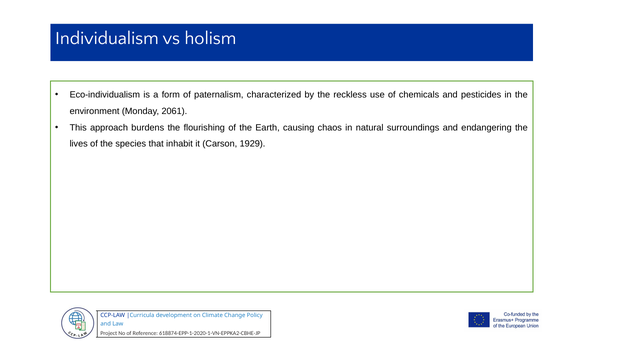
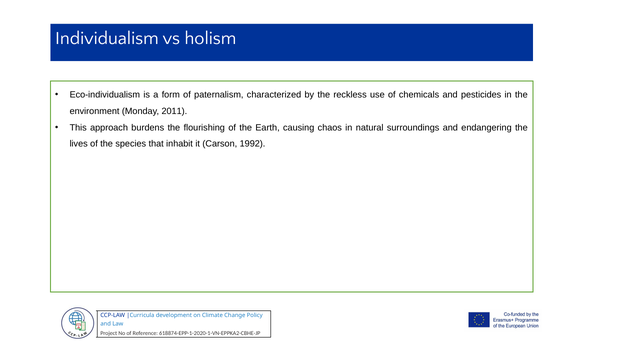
2061: 2061 -> 2011 (174, 111)
1929: 1929 -> 1992 (253, 144)
